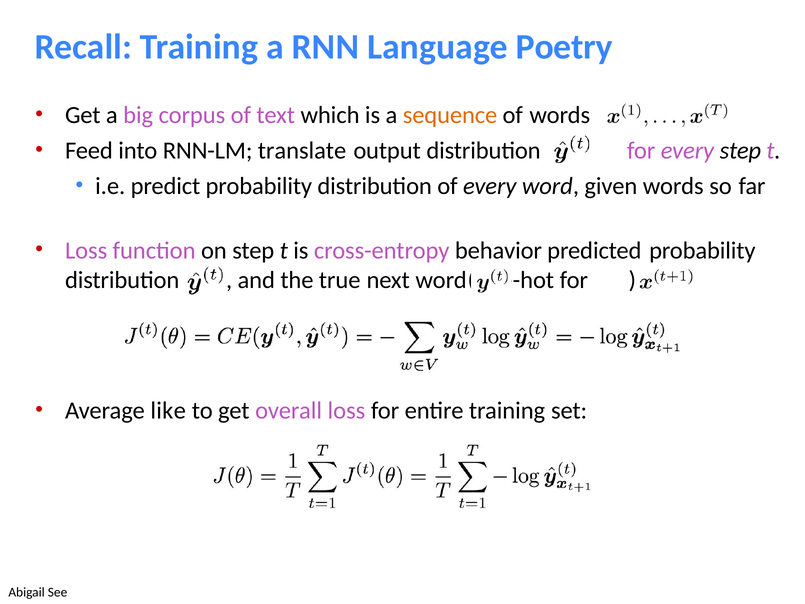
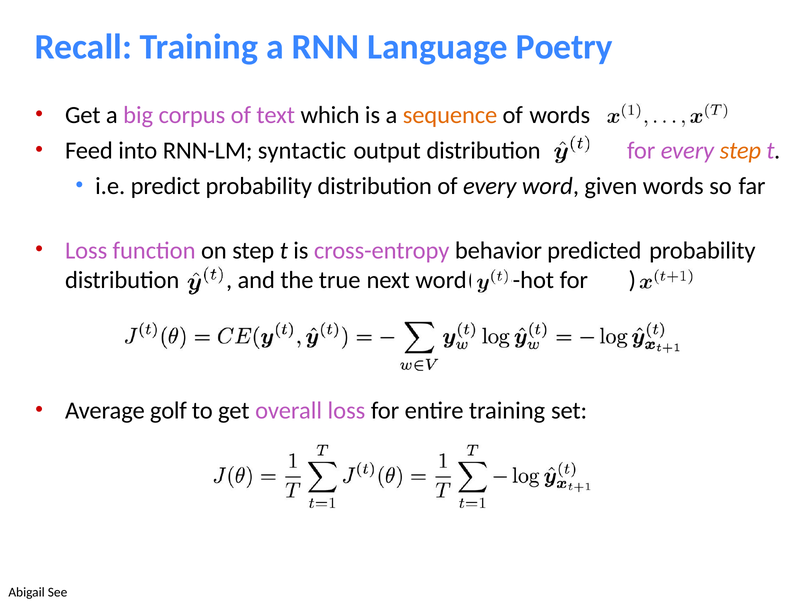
translate: translate -> syntactic (302, 151)
step colour: black -> orange (740, 151)
like: like -> golf (168, 410)
